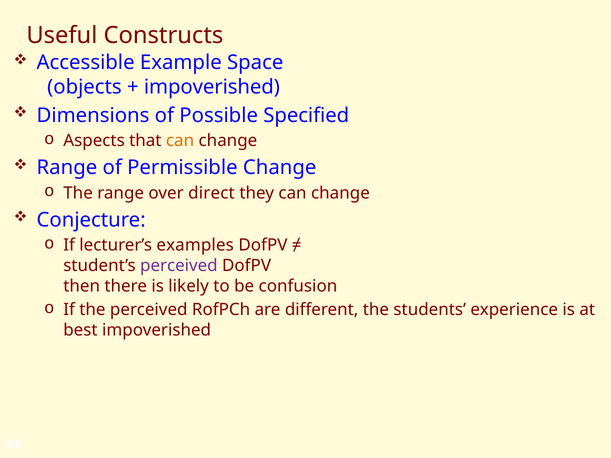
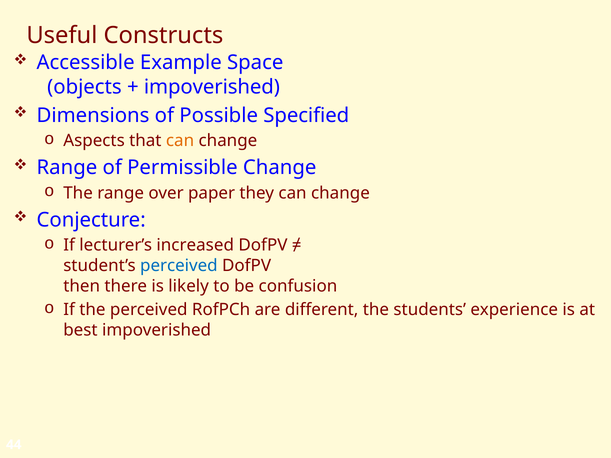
direct: direct -> paper (212, 193)
examples: examples -> increased (195, 245)
perceived colour: purple -> blue (179, 266)
